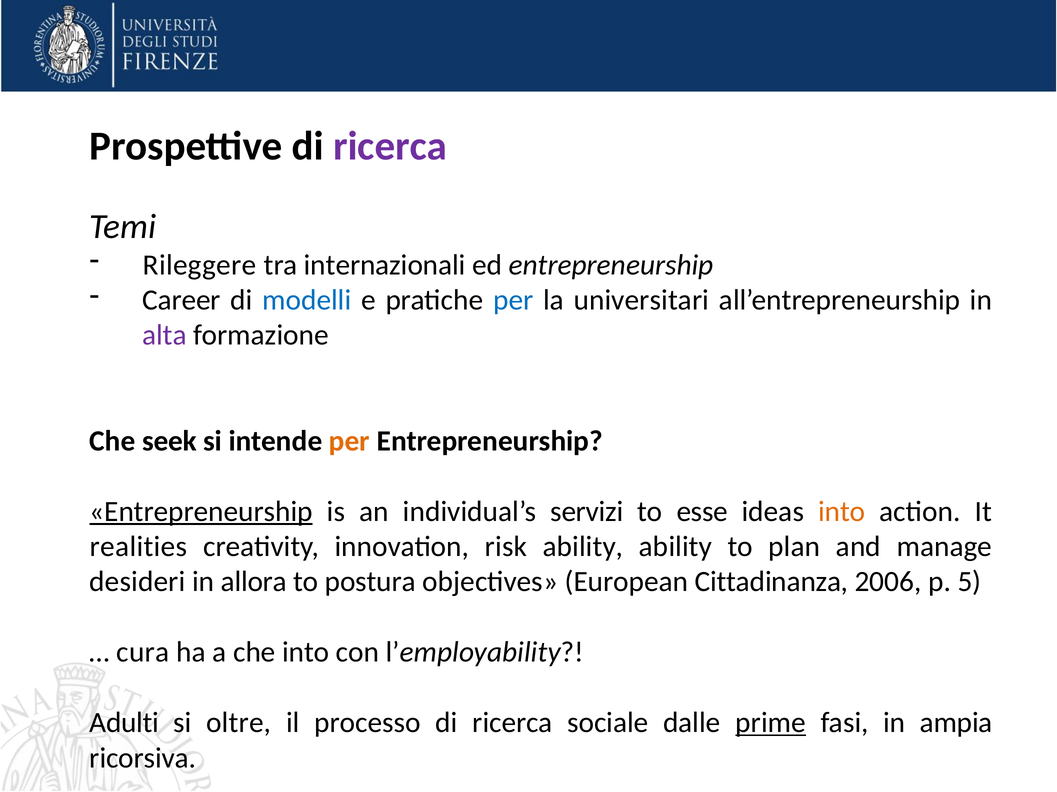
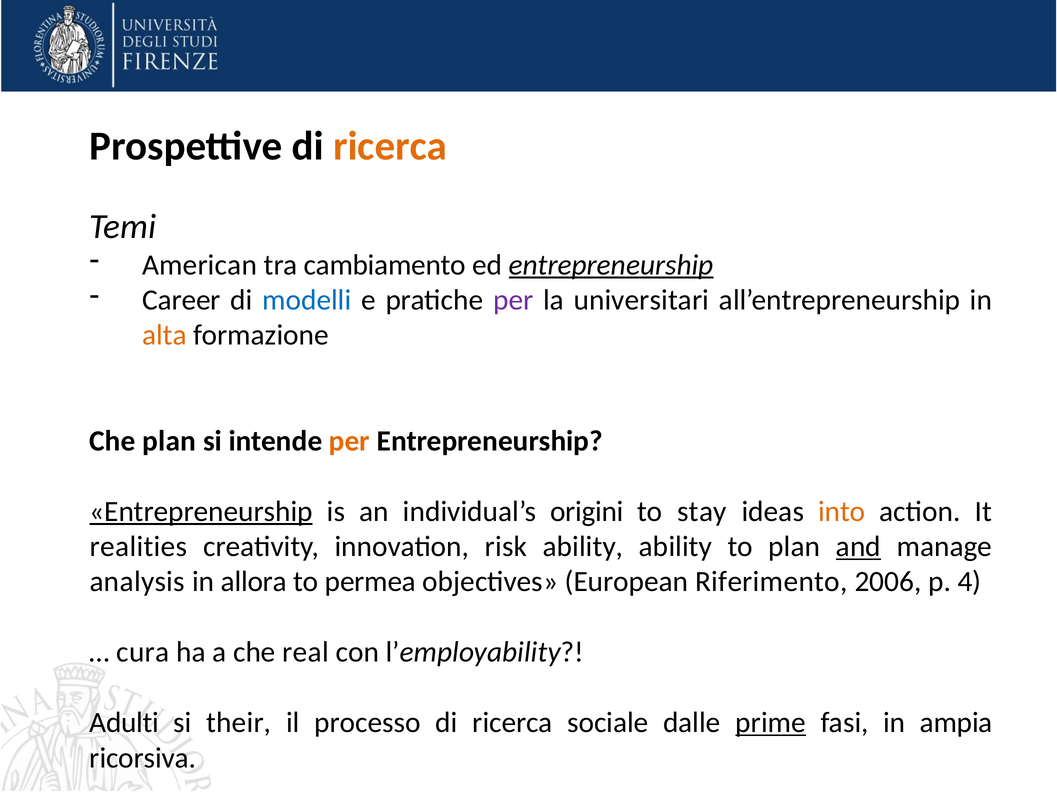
ricerca colour: purple -> orange (390, 146)
Rileggere: Rileggere -> American (200, 265)
internazionali: internazionali -> cambiamento (385, 265)
entrepreneurship underline: none -> present (611, 265)
per colour: blue -> purple (513, 300)
alta colour: purple -> orange (164, 336)
Che seek: seek -> plan (169, 441)
servizi: servizi -> origini (587, 512)
esse: esse -> stay (702, 512)
and underline: none -> present (858, 547)
desideri: desideri -> analysis (137, 582)
postura: postura -> permea (370, 582)
Cittadinanza: Cittadinanza -> Riferimento (771, 582)
5: 5 -> 4 (969, 582)
che into: into -> real (306, 653)
oltre: oltre -> their (239, 723)
